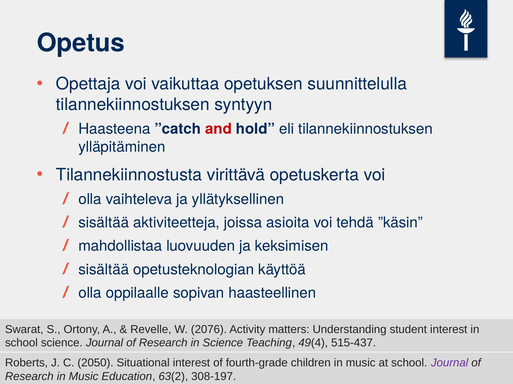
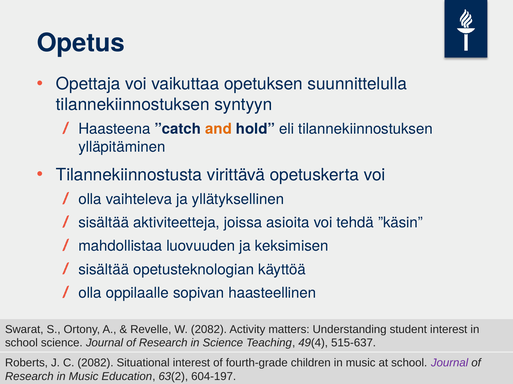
and colour: red -> orange (219, 129)
W 2076: 2076 -> 2082 (209, 330)
515-437: 515-437 -> 515-637 (354, 344)
C 2050: 2050 -> 2082 (95, 364)
308-197: 308-197 -> 604-197 (214, 377)
